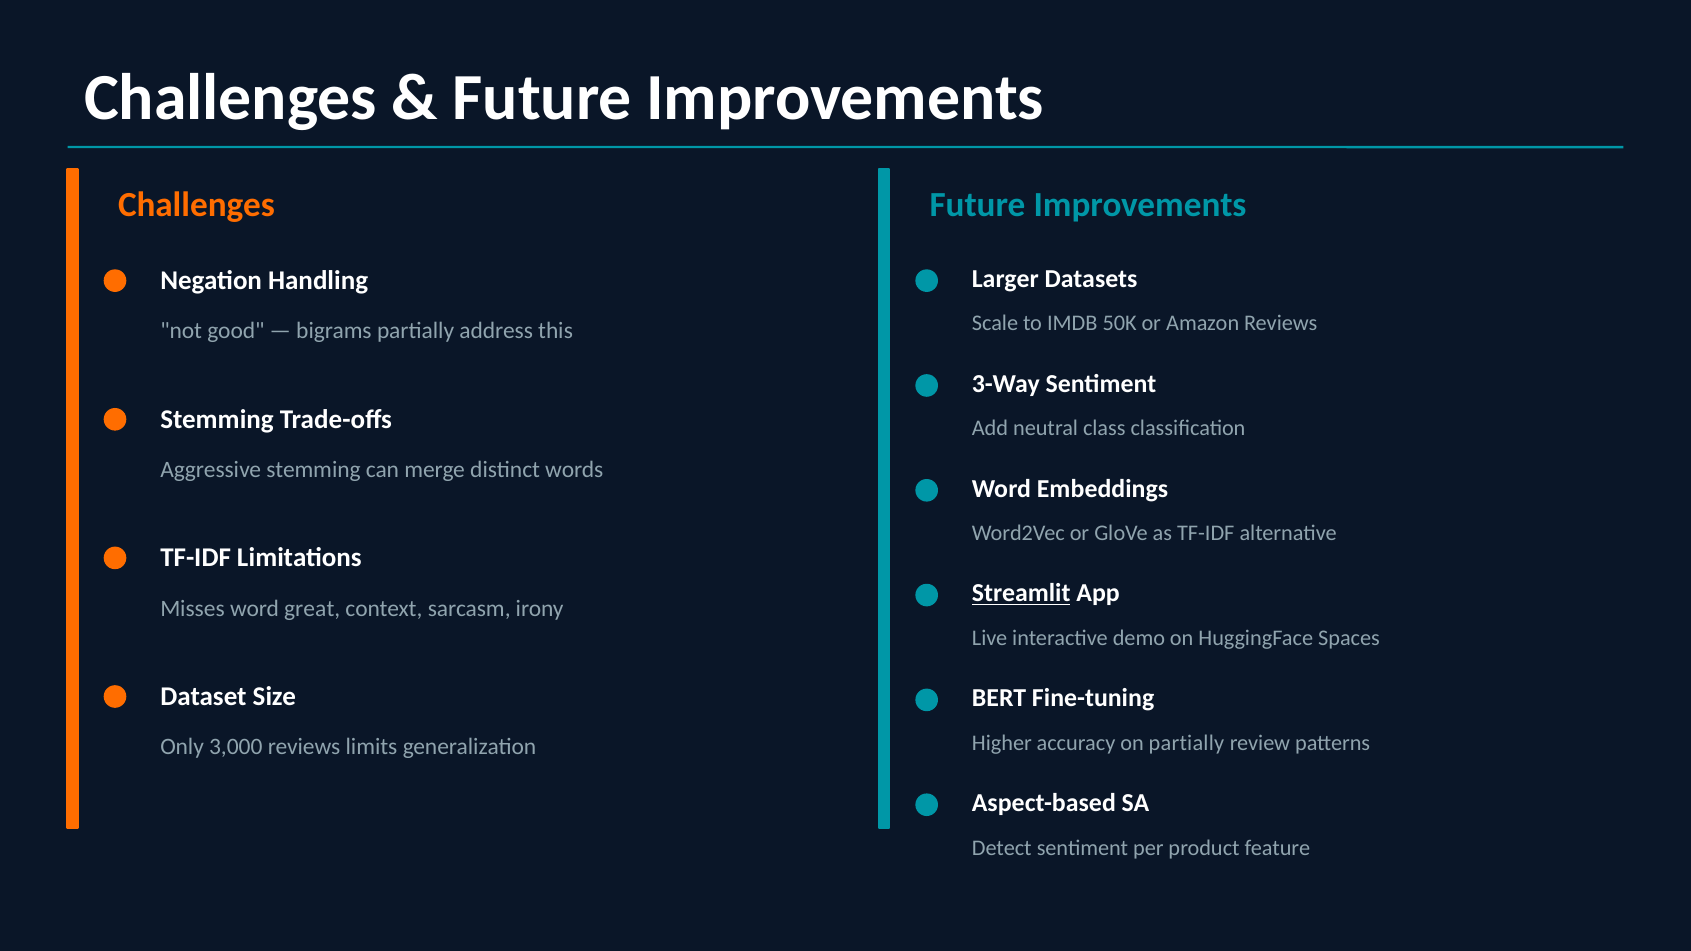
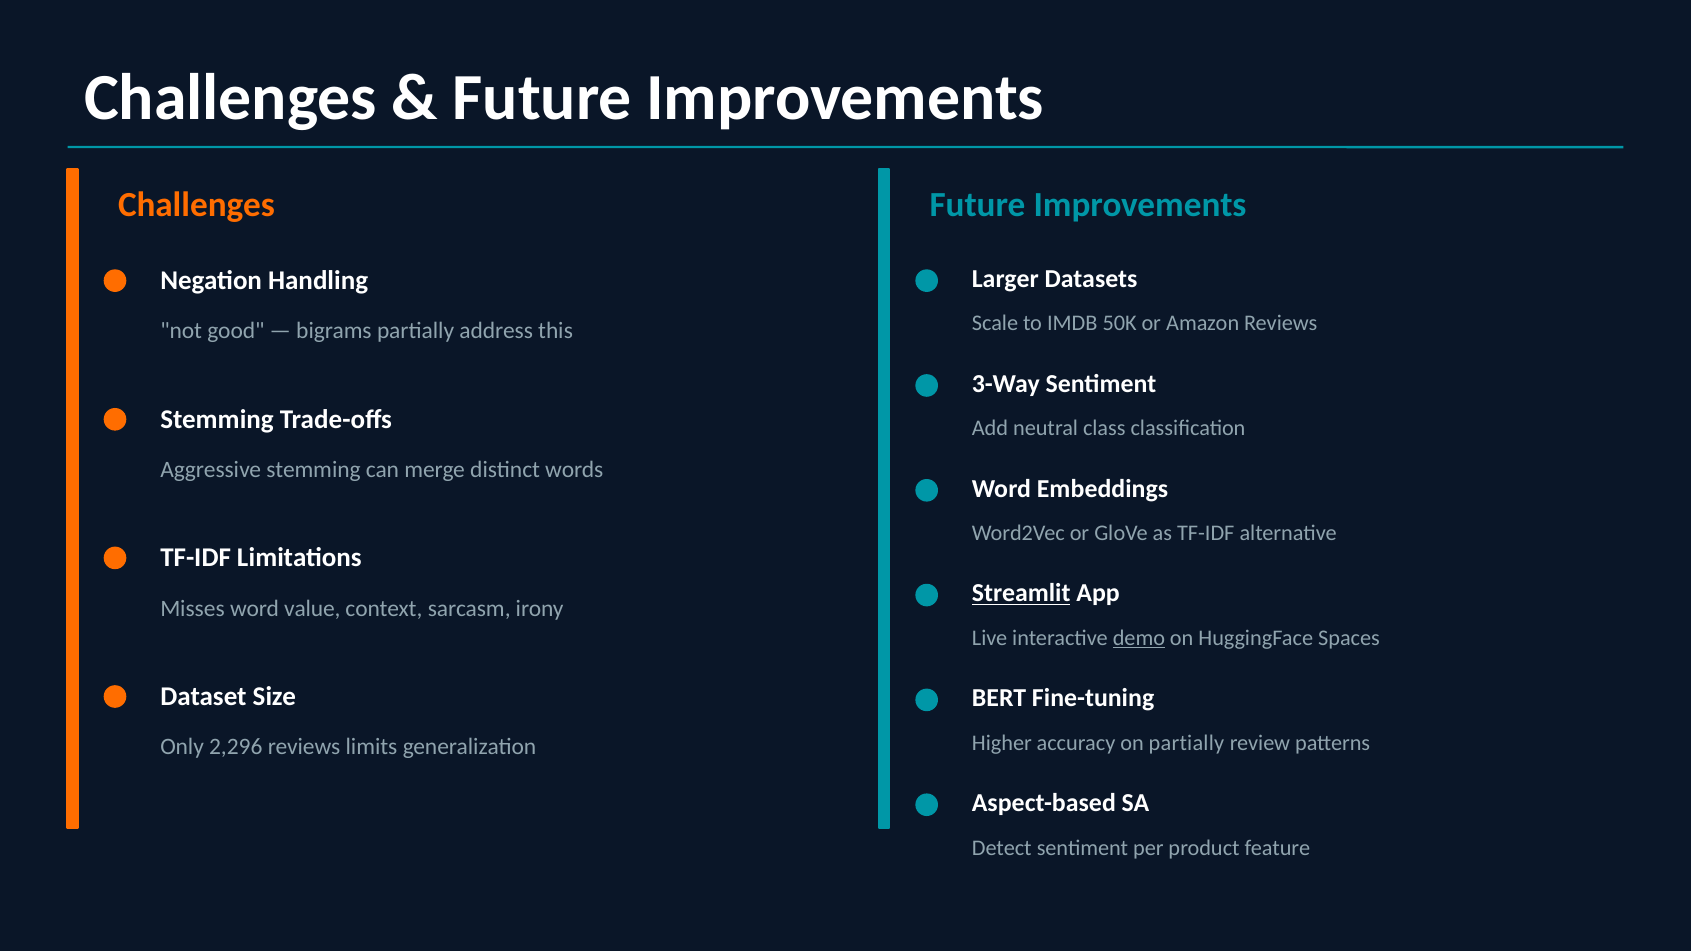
great: great -> value (312, 609)
demo underline: none -> present (1139, 638)
3,000: 3,000 -> 2,296 (236, 747)
